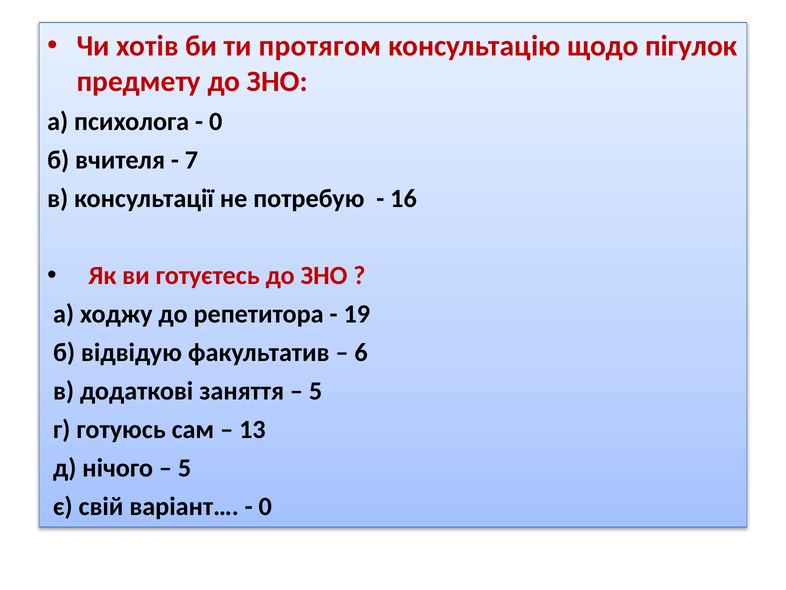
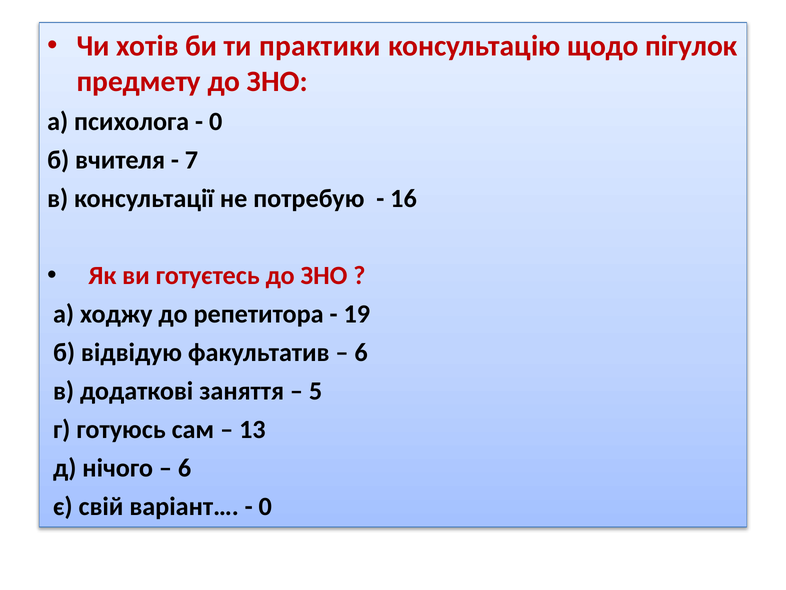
протягом: протягом -> практики (320, 46)
5: 5 -> 6 (185, 468)
